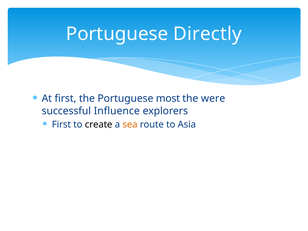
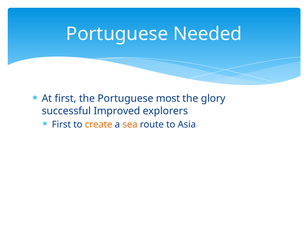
Directly: Directly -> Needed (208, 34)
were: were -> glory (213, 99)
Influence: Influence -> Improved (117, 111)
create colour: black -> orange (99, 124)
